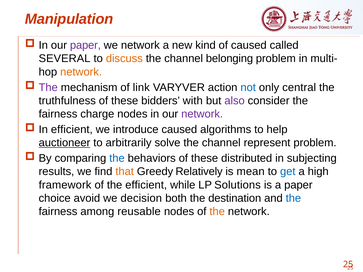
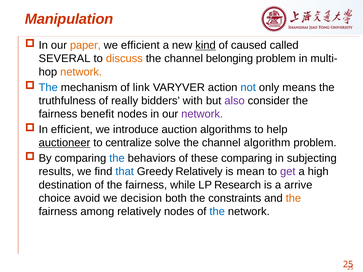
paper colour: purple -> orange (85, 45)
we network: network -> efficient (140, 45)
kind underline: none -> present (206, 45)
The colour: purple -> blue (48, 87)
central: central -> means (299, 87)
truthfulness of these: these -> really (125, 101)
charge: charge -> benefit (97, 114)
introduce caused: caused -> auction (179, 130)
arbitrarily: arbitrarily -> centralize (129, 143)
represent: represent -> algorithm (267, 143)
these distributed: distributed -> comparing (247, 158)
that colour: orange -> blue (125, 172)
get colour: blue -> purple (288, 172)
framework: framework -> destination (65, 185)
of the efficient: efficient -> fairness (146, 185)
Solutions: Solutions -> Research (238, 185)
a paper: paper -> arrive (298, 185)
destination: destination -> constraints (235, 198)
the colour: blue -> orange (293, 198)
among reusable: reusable -> relatively (139, 212)
the colour: orange -> blue (217, 212)
